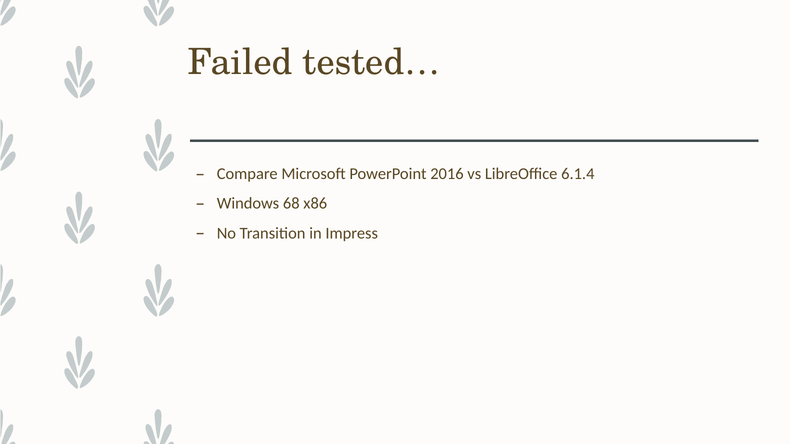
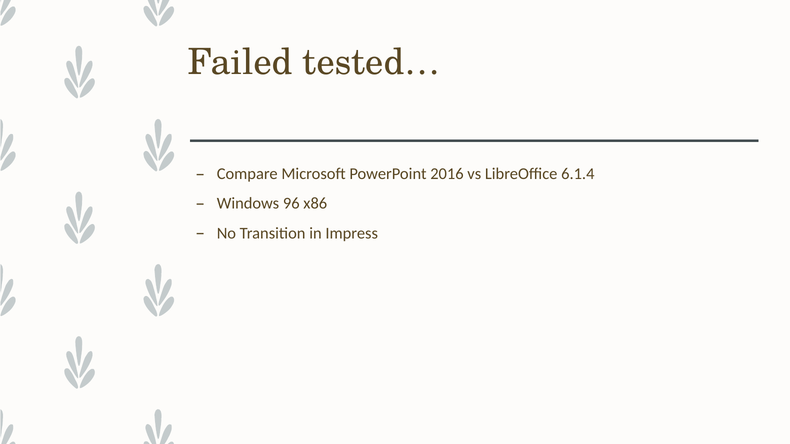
68: 68 -> 96 (291, 204)
